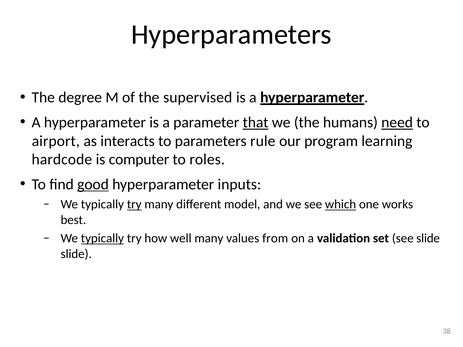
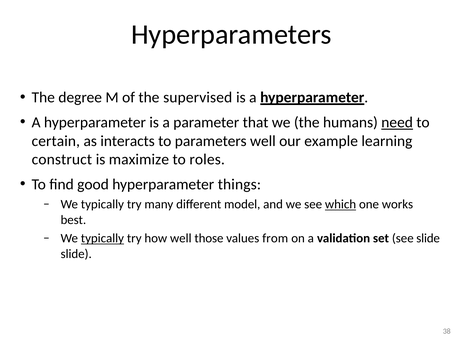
that underline: present -> none (256, 123)
airport: airport -> certain (56, 141)
parameters rule: rule -> well (263, 141)
program: program -> example (331, 141)
hardcode: hardcode -> construct (62, 160)
computer: computer -> maximize (139, 160)
good underline: present -> none (93, 184)
inputs: inputs -> things (239, 184)
try underline: present -> none (134, 205)
well many: many -> those (209, 239)
